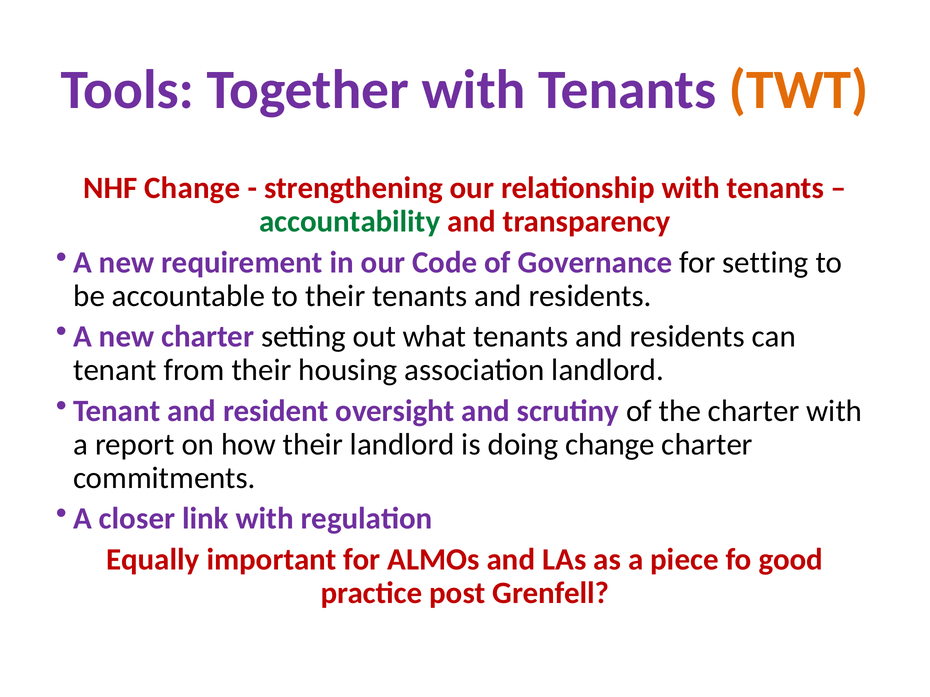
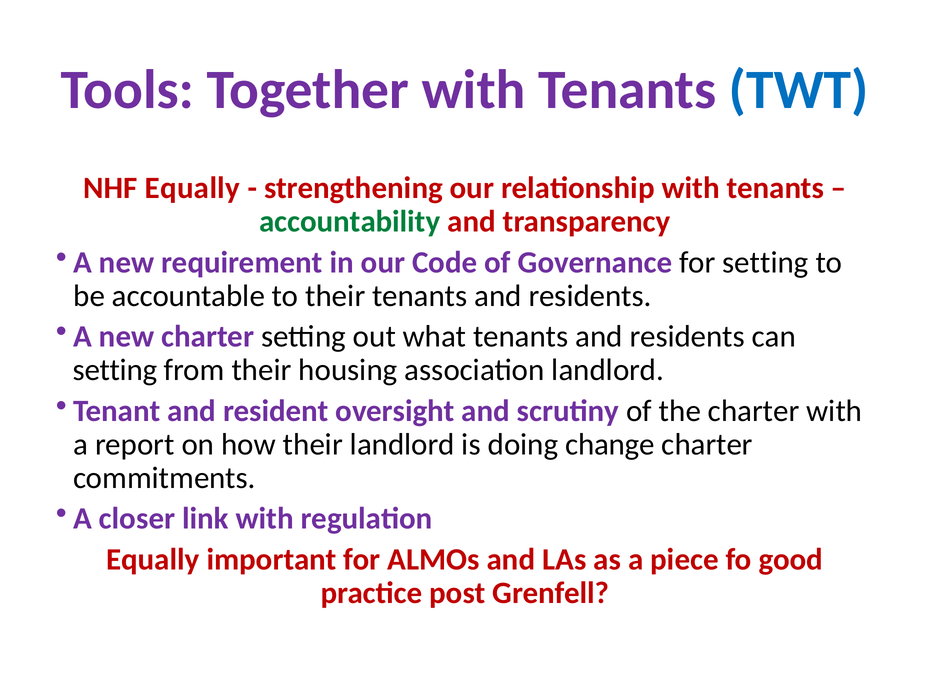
TWT colour: orange -> blue (799, 90)
NHF Change: Change -> Equally (192, 188)
tenant: tenant -> setting (115, 370)
